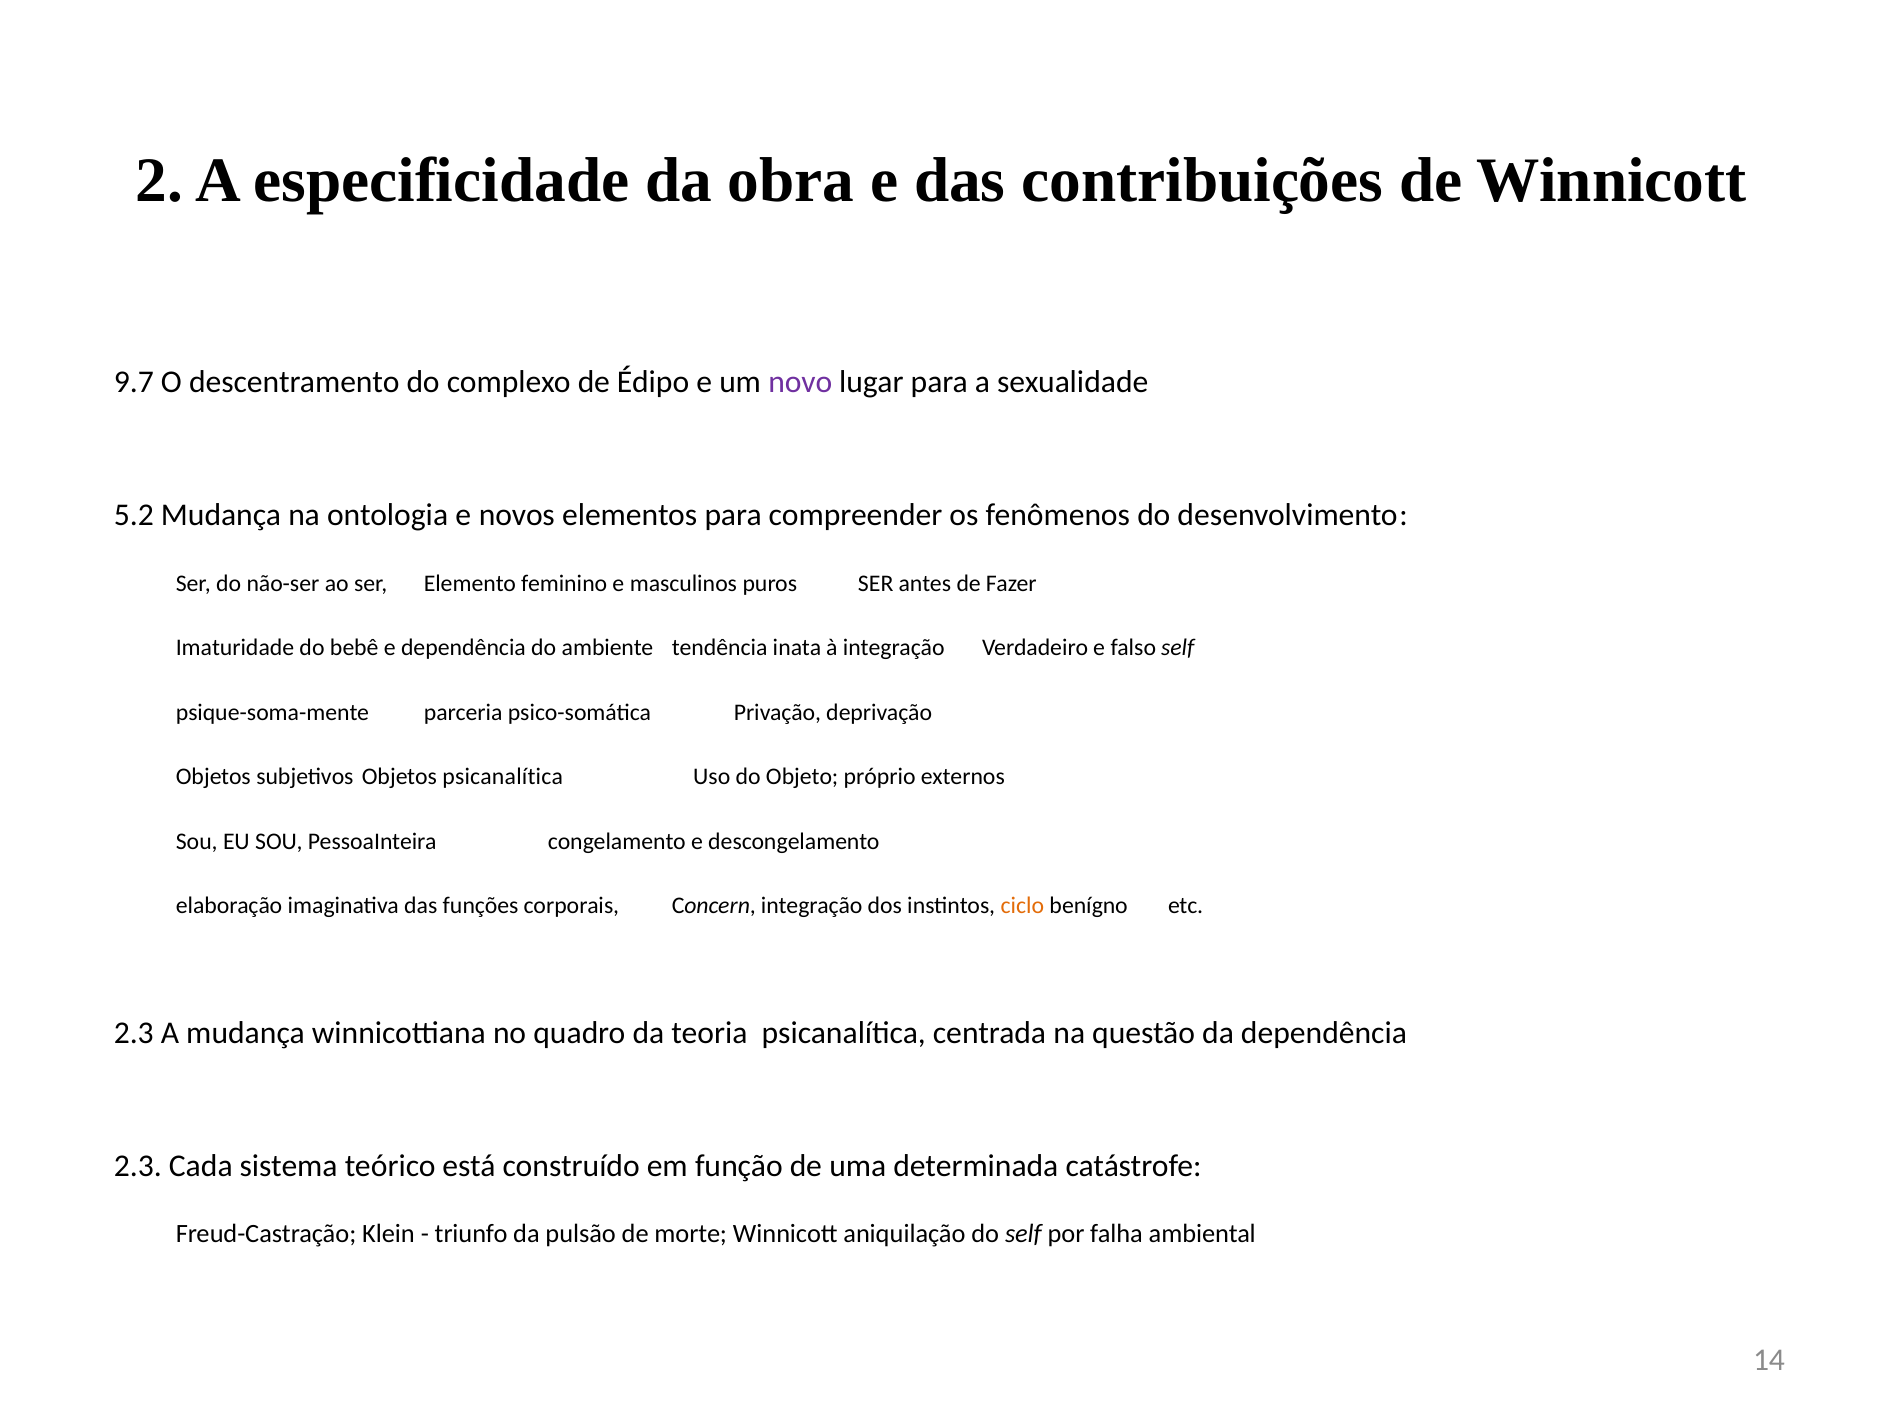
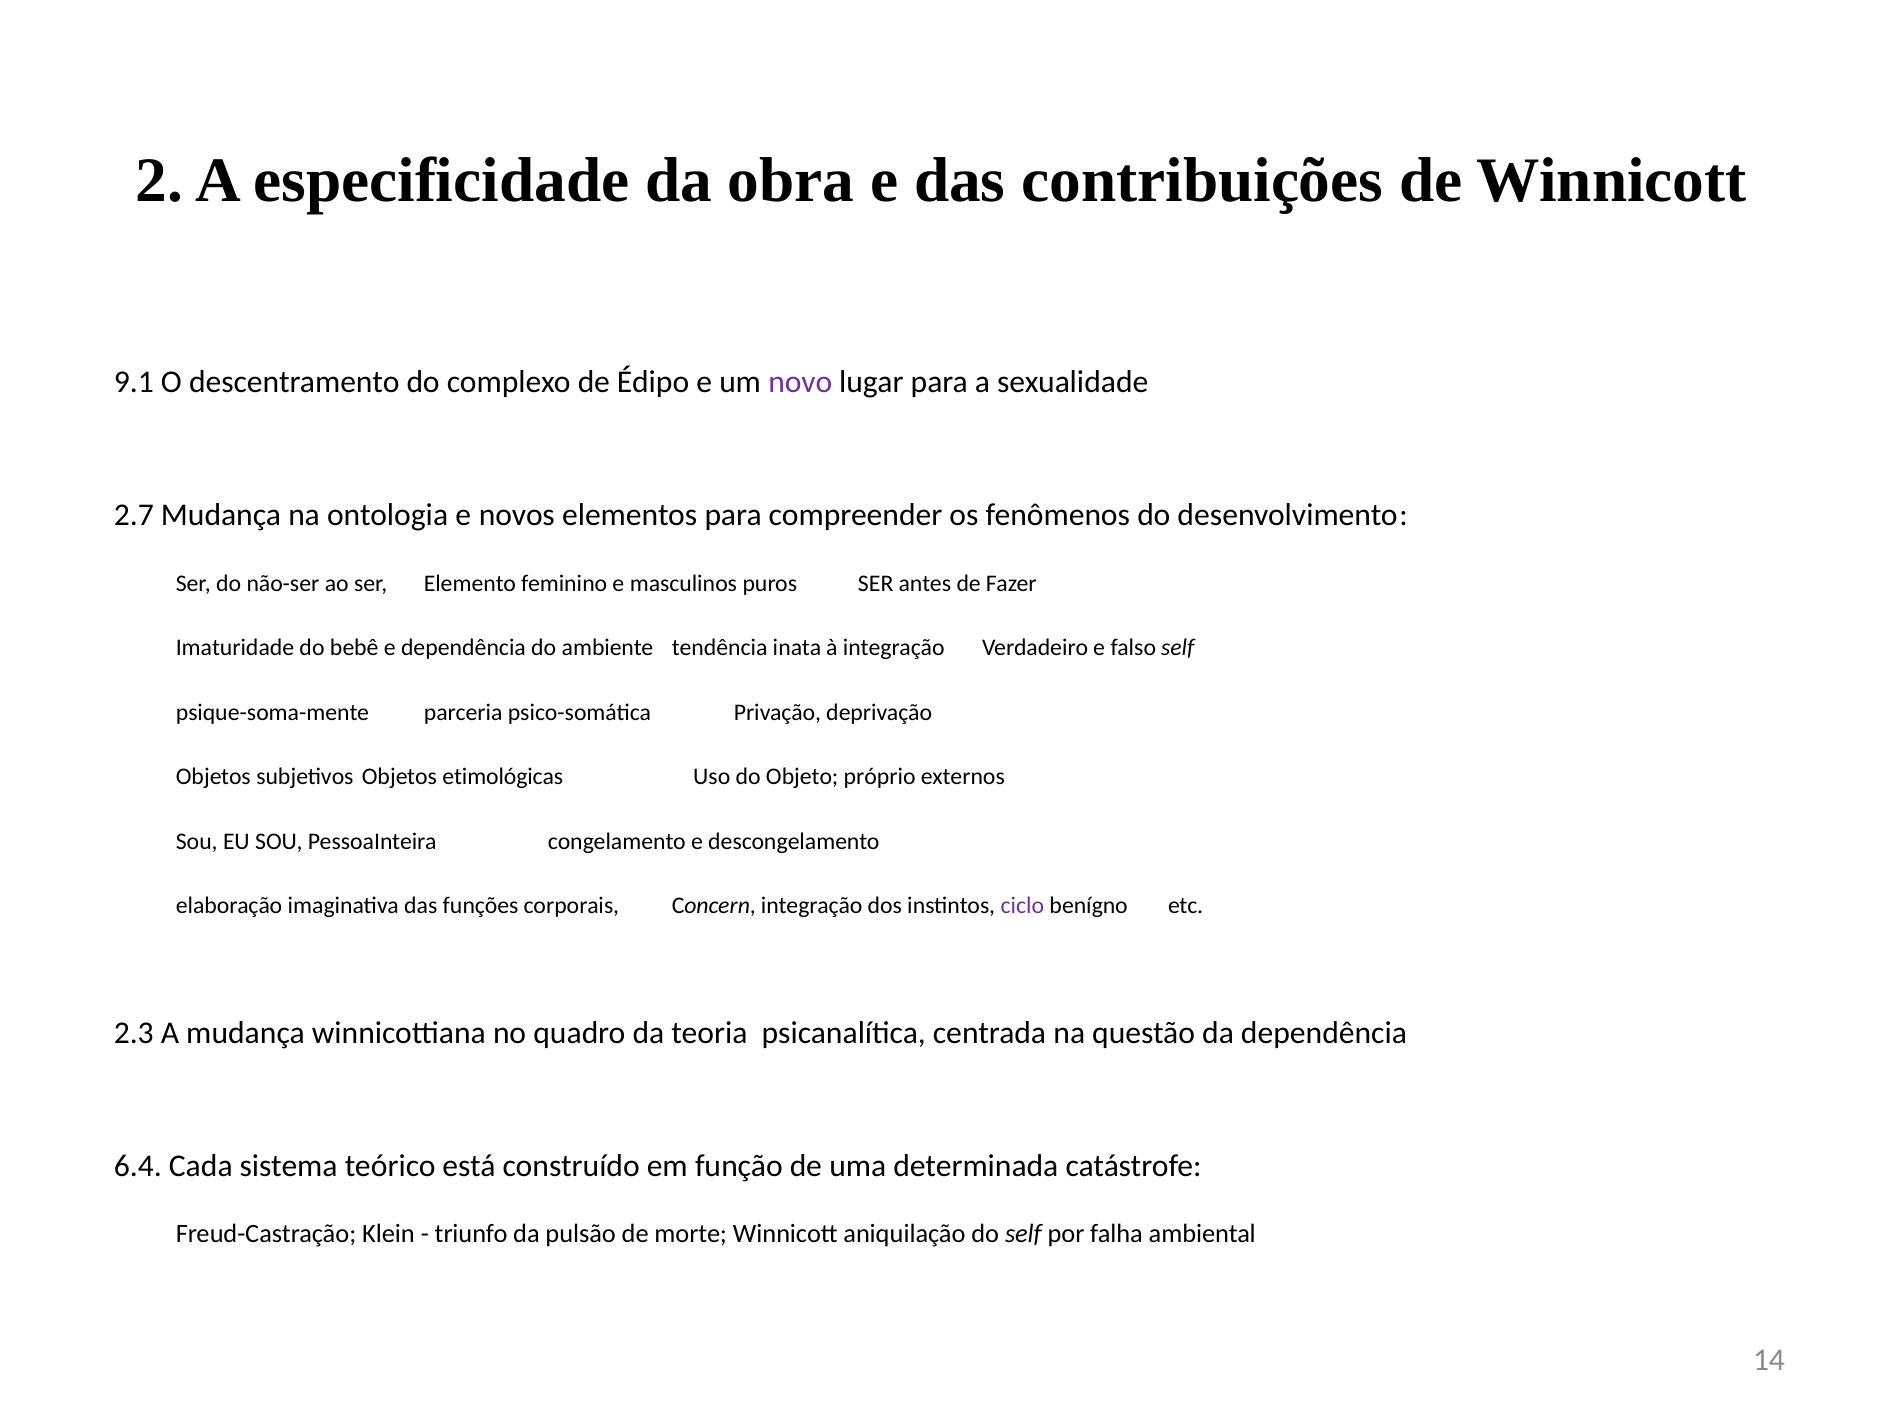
9.7: 9.7 -> 9.1 (134, 382)
5.2: 5.2 -> 2.7 (134, 515)
Objetos psicanalítica: psicanalítica -> etimológicas (503, 777)
ciclo colour: orange -> purple (1022, 906)
2.3: 2.3 -> 6.4 (138, 1166)
